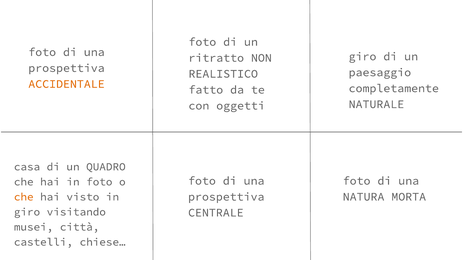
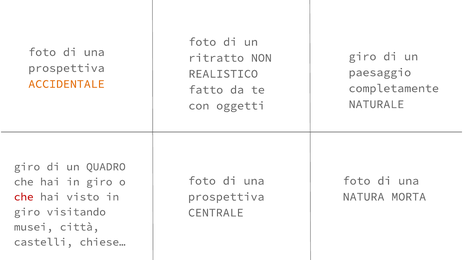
casa: casa -> giro (27, 167)
hai in foto: foto -> giro (99, 182)
che colour: orange -> red (24, 197)
